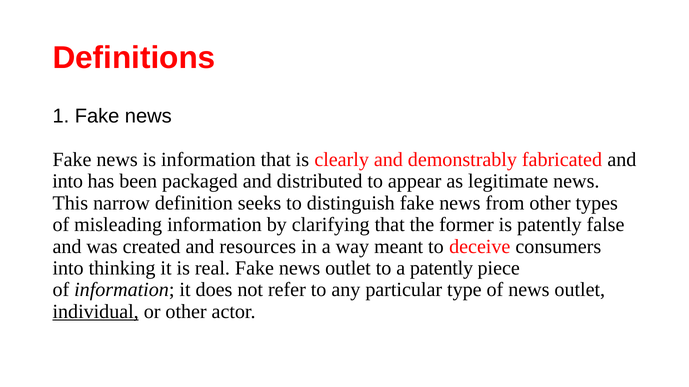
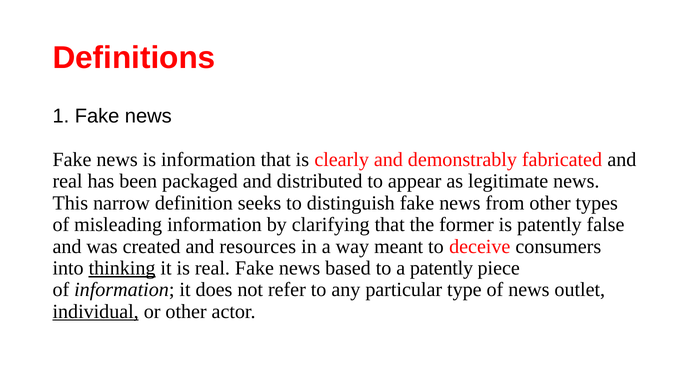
into: into -> real (68, 182)
thinking underline: none -> present (122, 268)
Fake news outlet: outlet -> based (348, 268)
